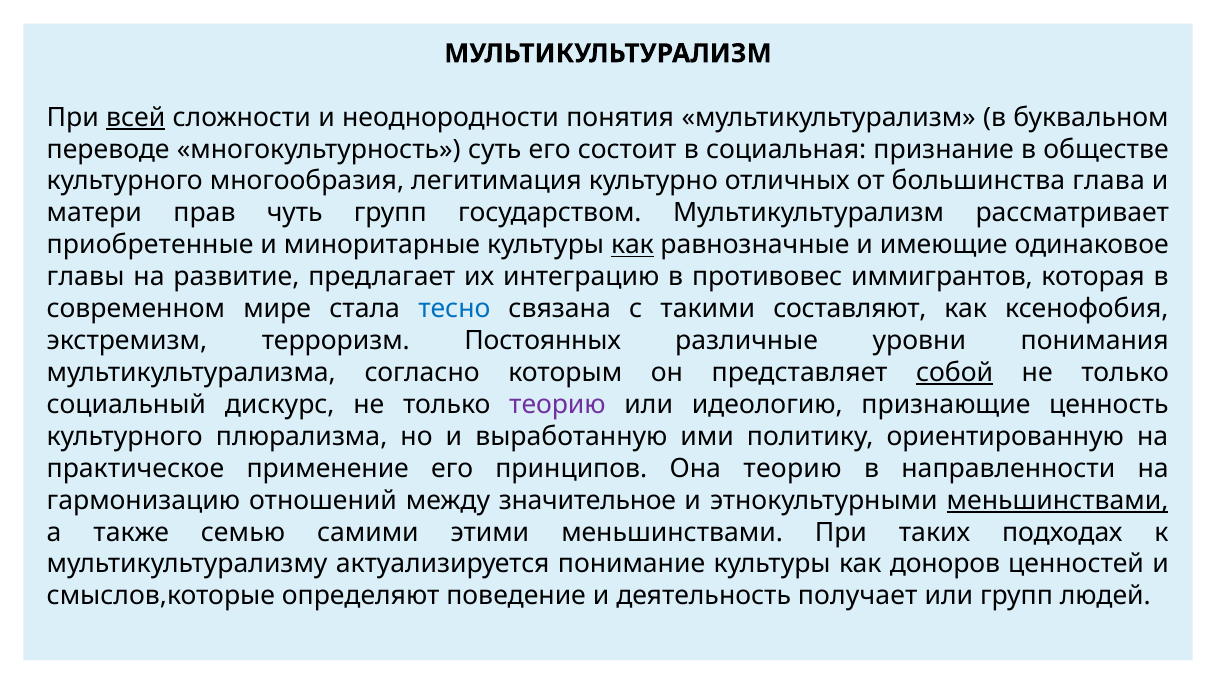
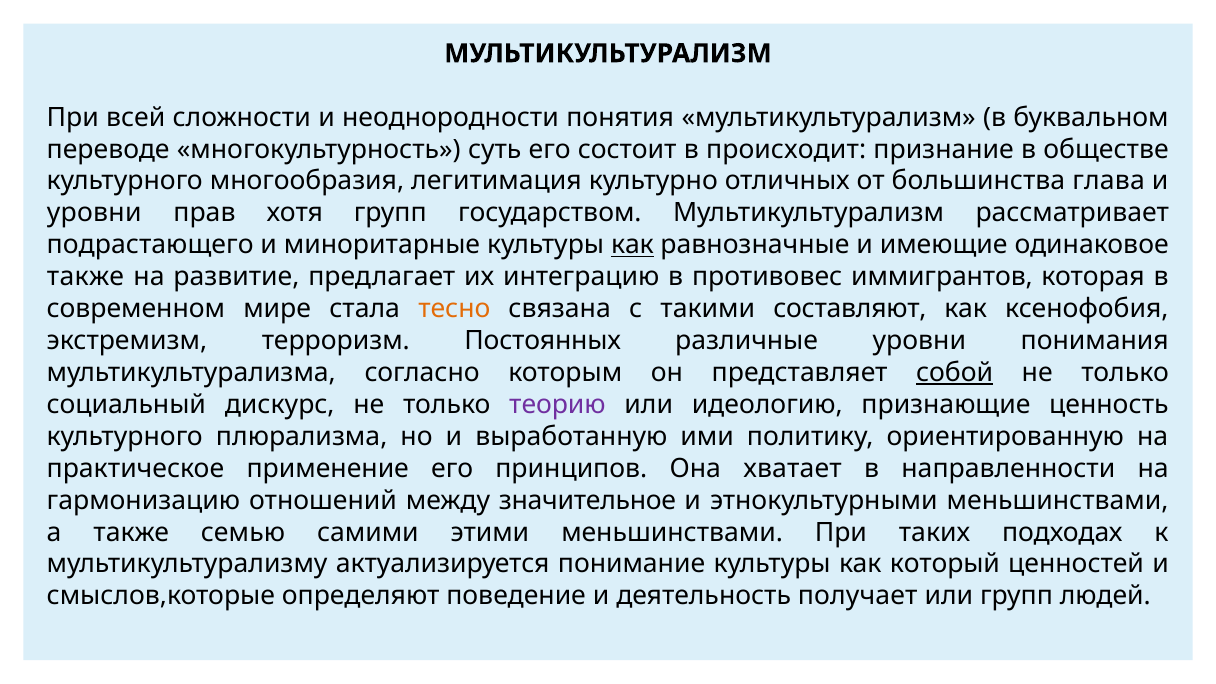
всей underline: present -> none (136, 117)
социальная: социальная -> происходит (786, 149)
матери: матери -> уровни (94, 213)
чуть: чуть -> хотя (295, 213)
приобретенные: приобретенные -> подрастающего (150, 245)
главы: главы -> также (86, 277)
тесно colour: blue -> orange (454, 309)
Она теорию: теорию -> хватает (793, 468)
меньшинствами underline: present -> none (1058, 500)
доноров: доноров -> который (945, 564)
